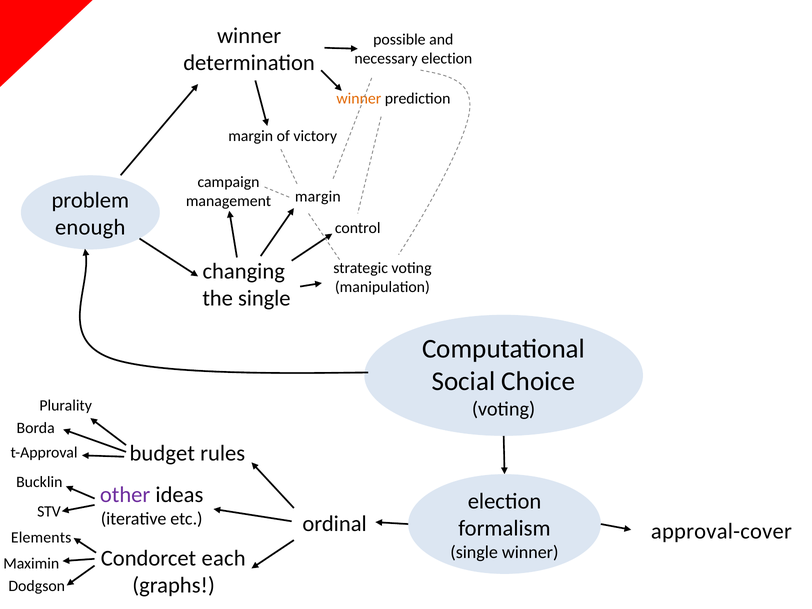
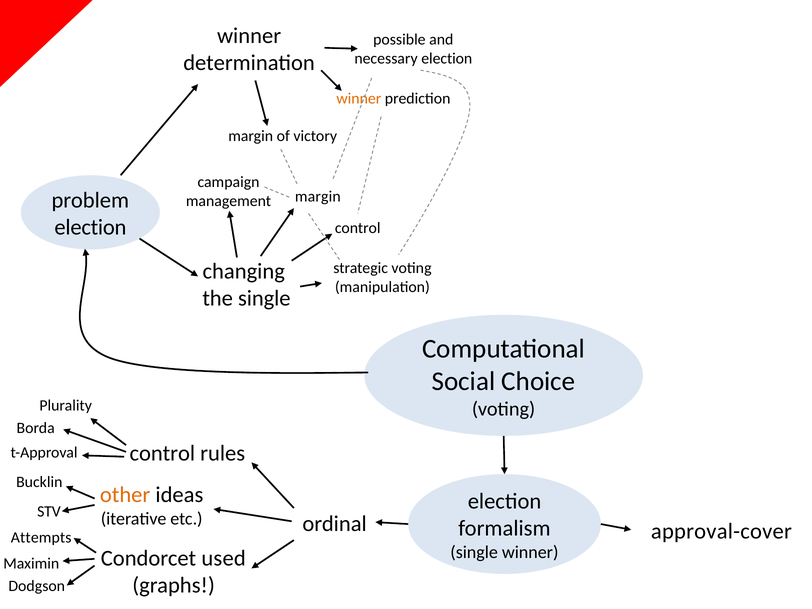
enough: enough -> election (90, 227)
budget: budget -> control (162, 453)
other colour: purple -> orange (125, 495)
Elements: Elements -> Attempts (41, 537)
each: each -> used (224, 558)
